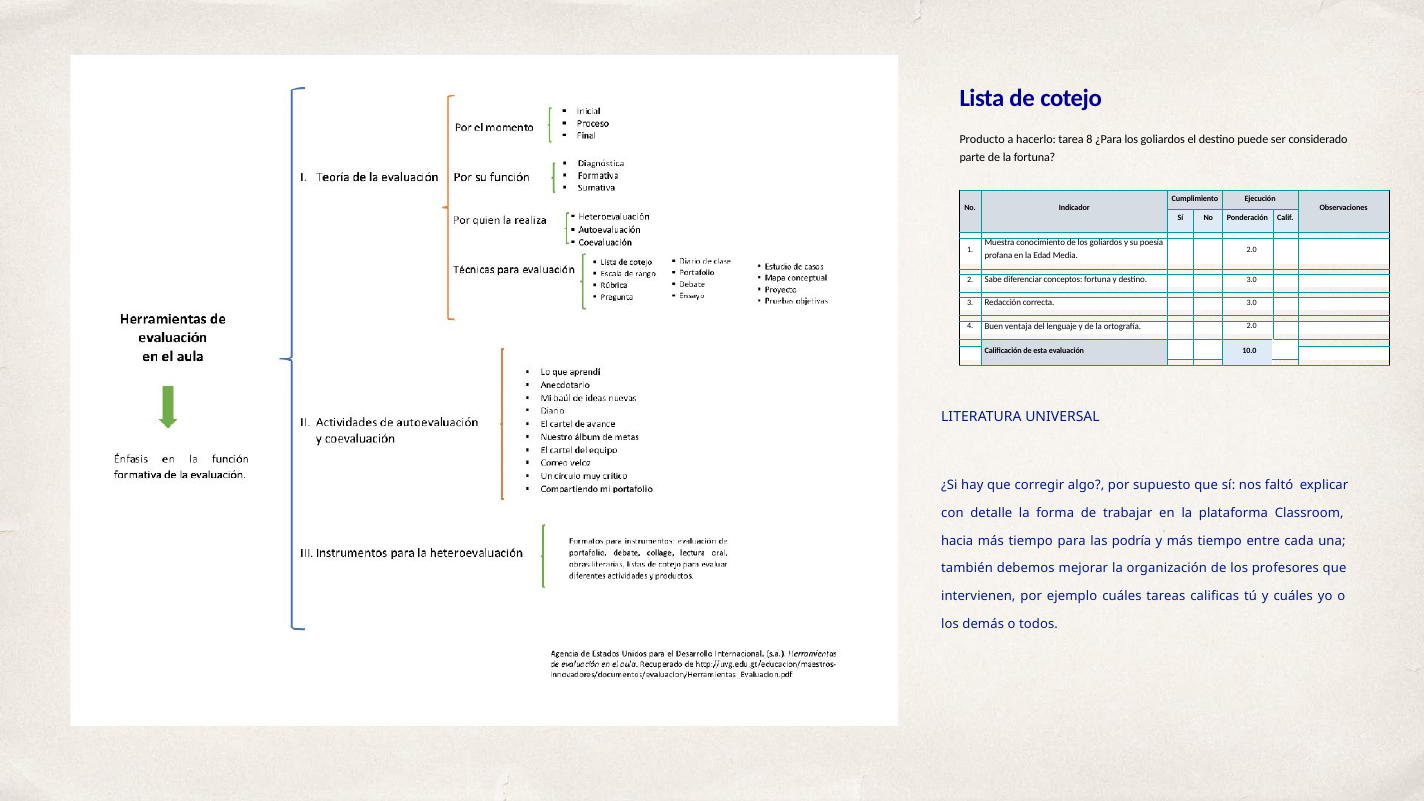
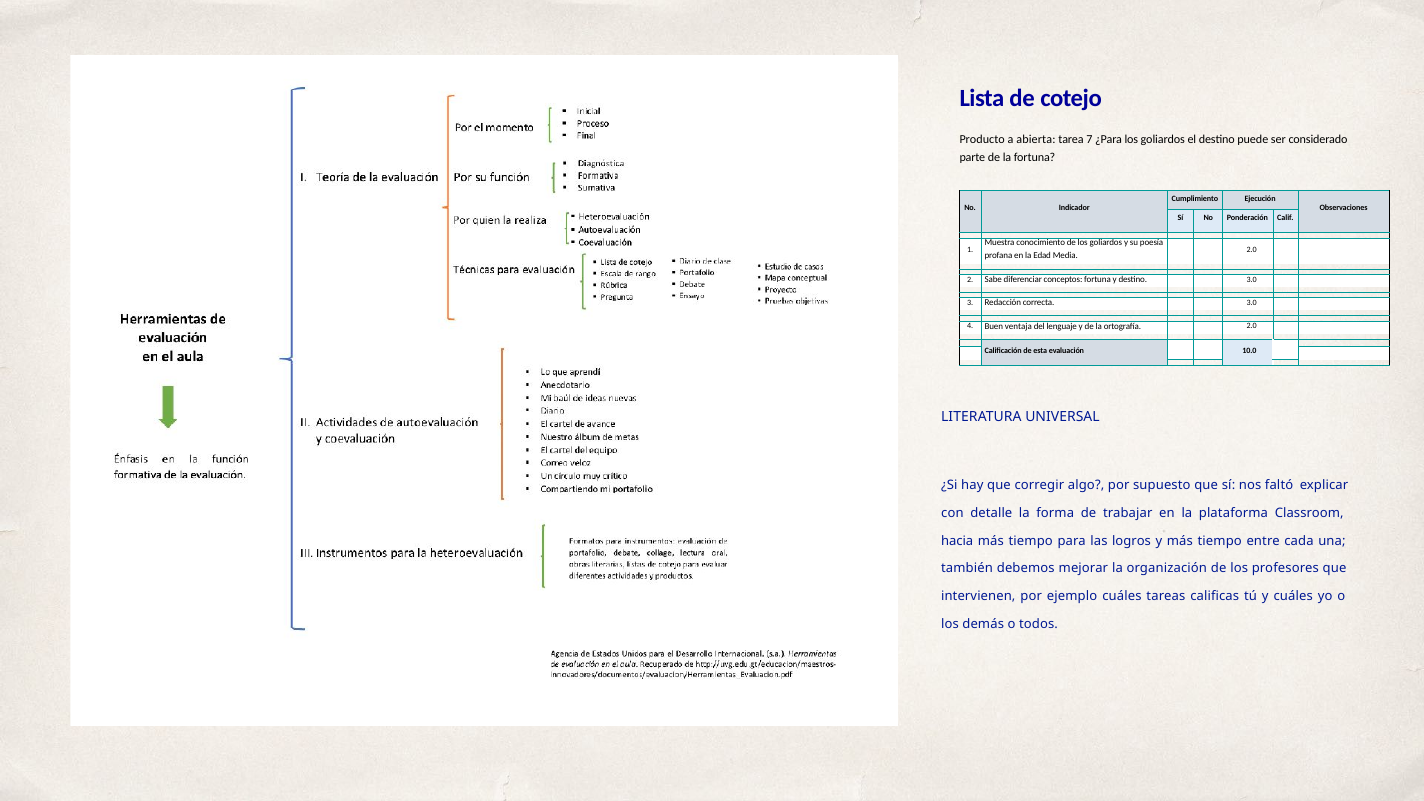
hacerlo: hacerlo -> abierta (1036, 139)
8: 8 -> 7 (1089, 139)
podría: podría -> logros (1132, 541)
